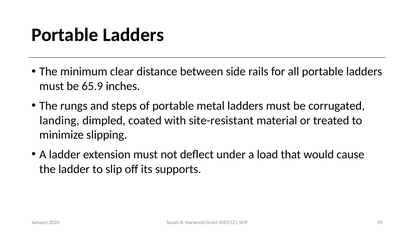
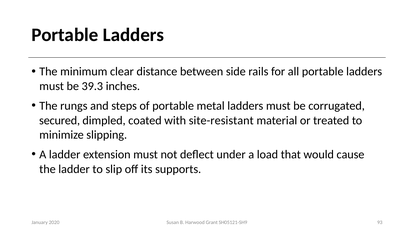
65.9: 65.9 -> 39.3 (92, 86)
landing: landing -> secured (60, 120)
